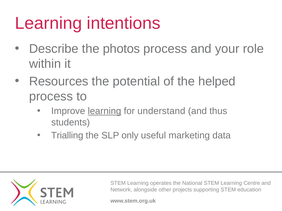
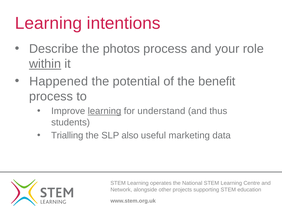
within underline: none -> present (45, 64)
Resources: Resources -> Happened (59, 81)
helped: helped -> benefit (217, 81)
only: only -> also (130, 136)
